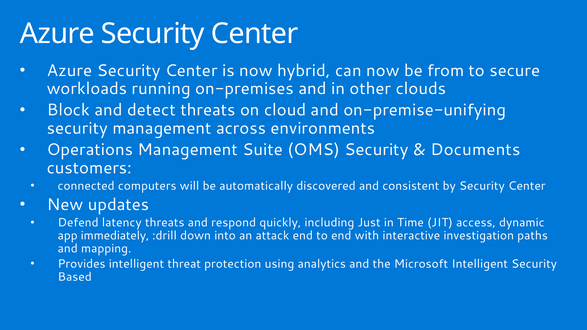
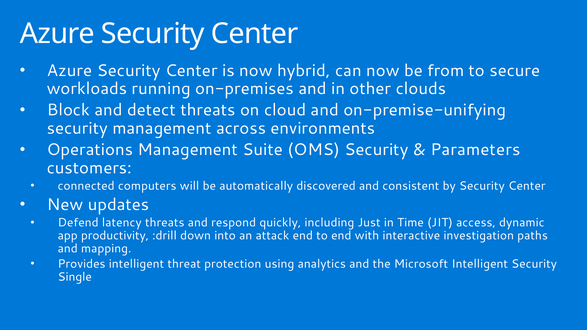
Documents: Documents -> Parameters (475, 150)
immediately: immediately -> productivity (115, 236)
Based: Based -> Single (75, 277)
